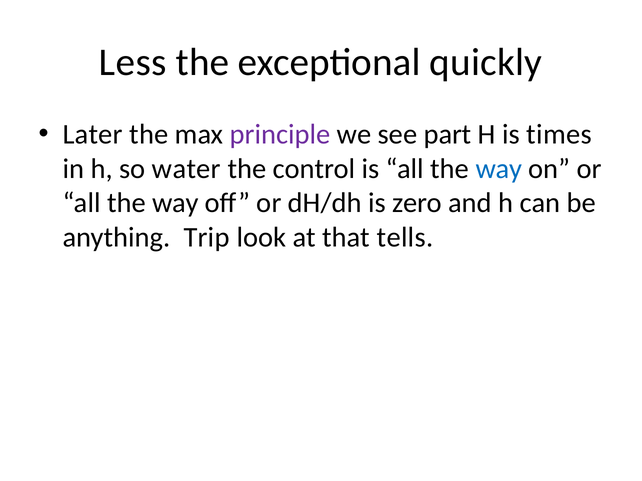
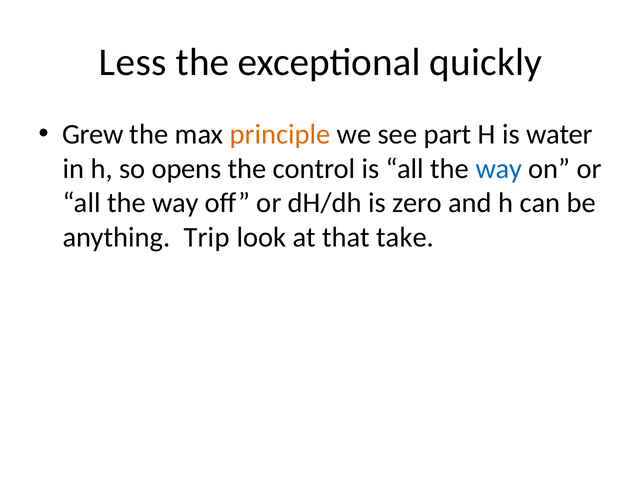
Later: Later -> Grew (93, 135)
principle colour: purple -> orange (280, 135)
times: times -> water (559, 135)
water: water -> opens (187, 169)
tells: tells -> take (405, 237)
